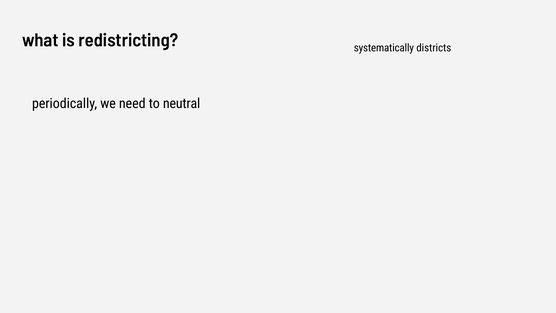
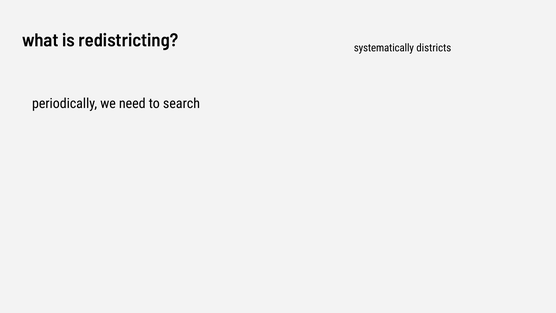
neutral: neutral -> search (181, 104)
